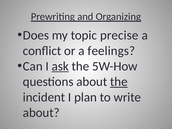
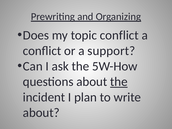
topic precise: precise -> conflict (119, 35)
feelings: feelings -> support (111, 51)
ask underline: present -> none (60, 66)
